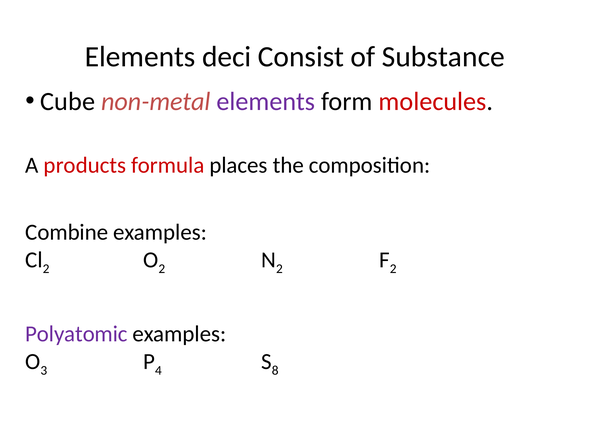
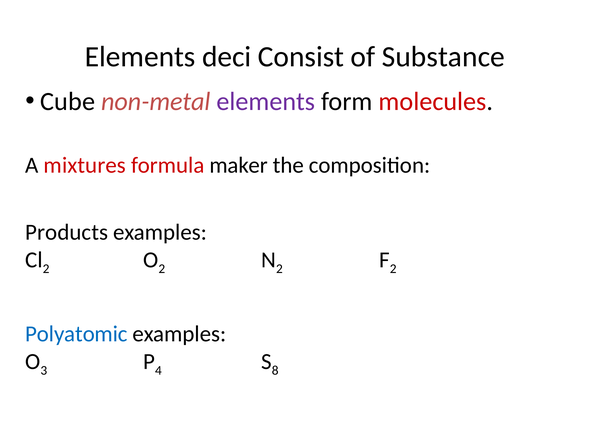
products: products -> mixtures (85, 165)
places: places -> maker (239, 165)
Combine: Combine -> Products (67, 232)
Polyatomic colour: purple -> blue (76, 334)
